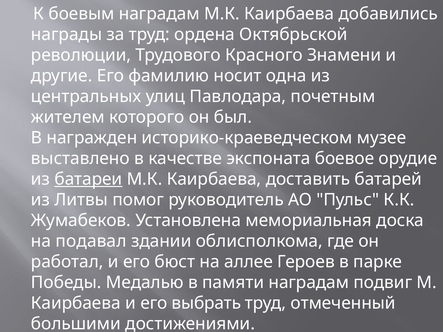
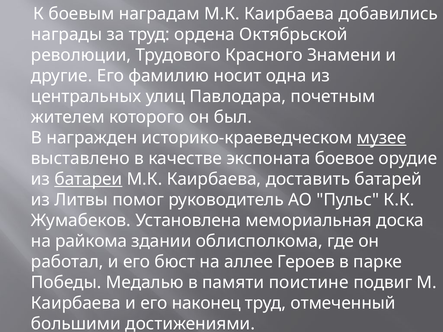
музее underline: none -> present (382, 138)
подавал: подавал -> райкома (91, 241)
памяти наградам: наградам -> поистине (309, 283)
выбрать: выбрать -> наконец (206, 303)
